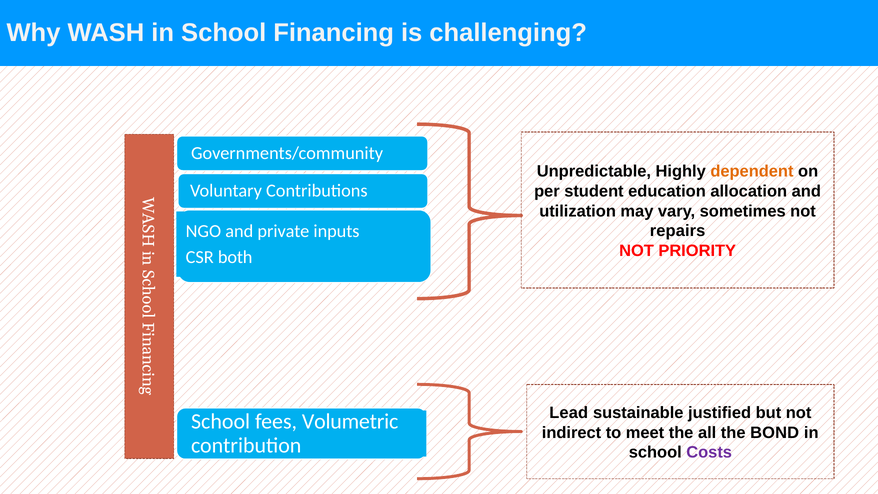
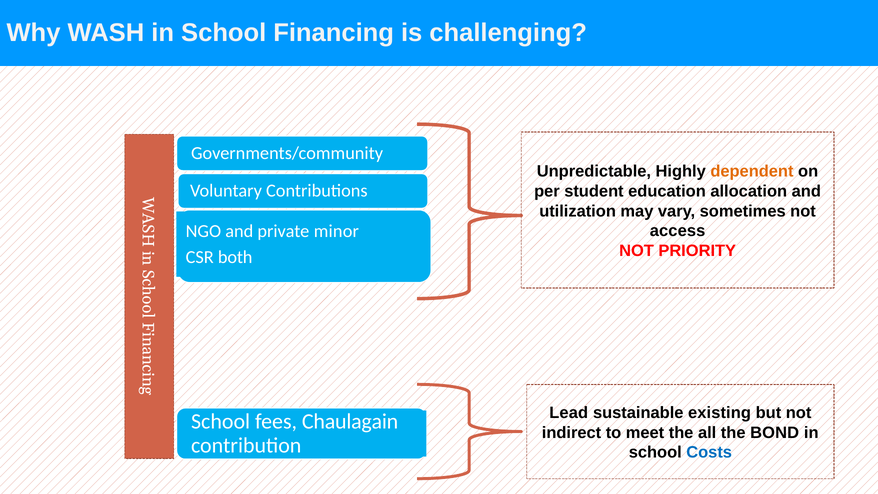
repairs: repairs -> access (678, 231)
inputs: inputs -> minor (336, 231)
justified: justified -> existing (720, 413)
Volumetric: Volumetric -> Chaulagain (350, 421)
Costs colour: purple -> blue (709, 452)
